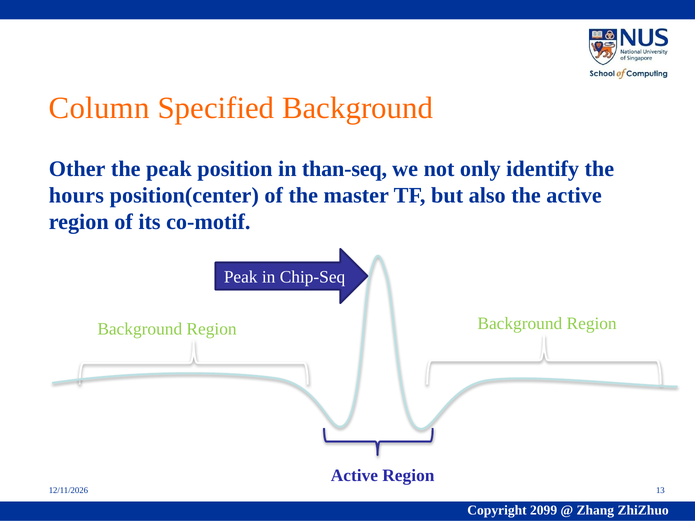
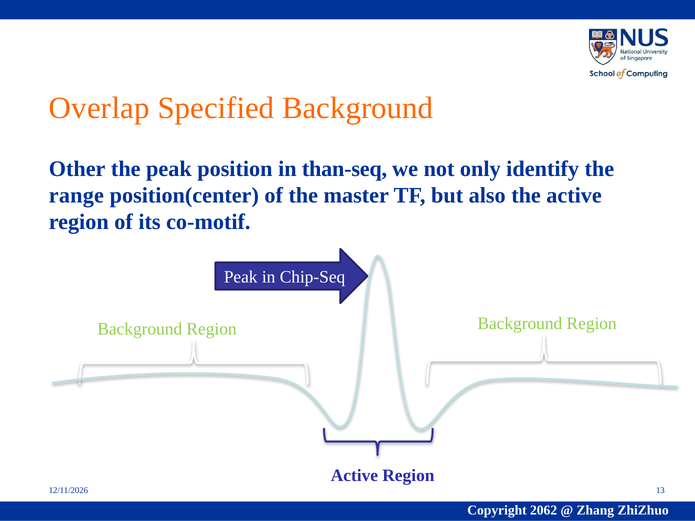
Column: Column -> Overlap (99, 108)
hours: hours -> range (76, 196)
2099: 2099 -> 2062 (544, 510)
